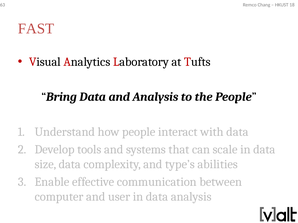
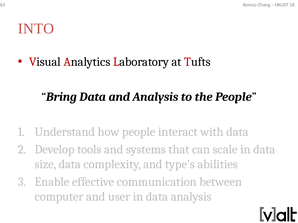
FAST: FAST -> INTO (36, 29)
